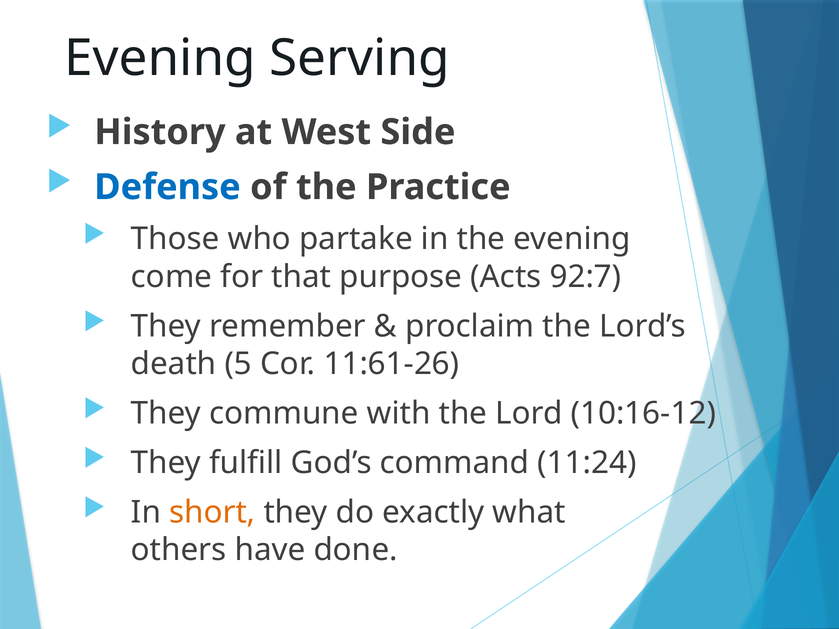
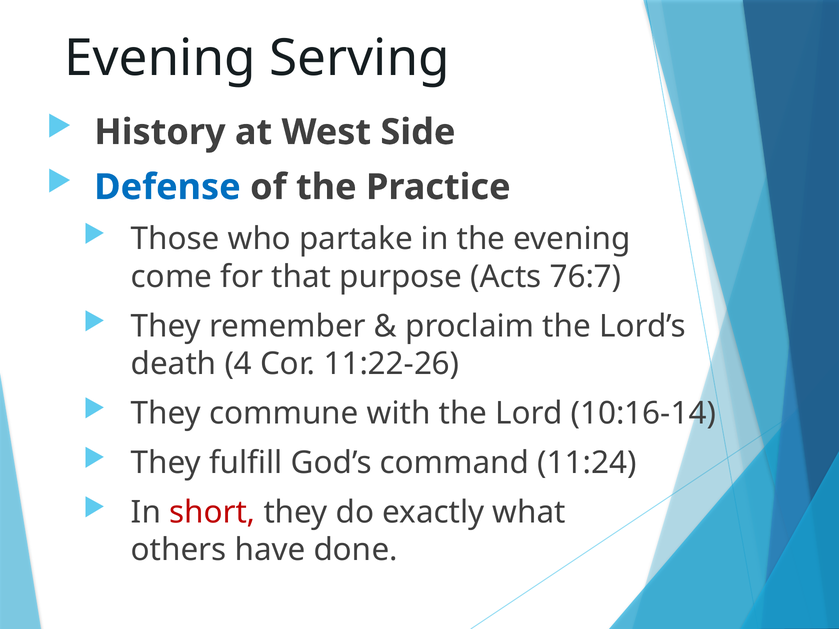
92:7: 92:7 -> 76:7 (585, 277)
5: 5 -> 4 (238, 364)
11:61-26: 11:61-26 -> 11:22-26 (392, 364)
10:16-12: 10:16-12 -> 10:16-14 (643, 414)
short colour: orange -> red (212, 513)
